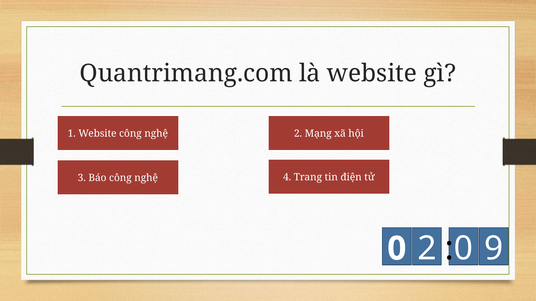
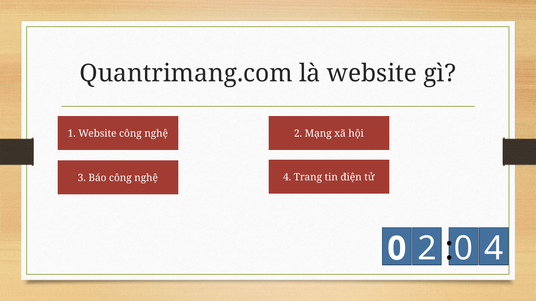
2 9: 9 -> 4 (494, 249)
